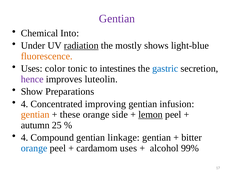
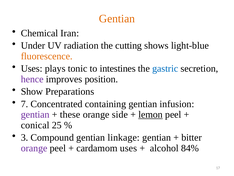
Gentian colour: purple -> orange (117, 19)
Into: Into -> Iran (70, 33)
radiation underline: present -> none (81, 45)
mostly: mostly -> cutting (129, 45)
color: color -> plays (55, 68)
luteolin: luteolin -> position (101, 79)
4: 4 -> 7 (25, 104)
improving: improving -> containing (106, 104)
gentian colour: orange -> purple (35, 114)
autumn: autumn -> conical (35, 125)
4: 4 -> 3 (25, 137)
orange colour: blue -> purple (34, 148)
99%: 99% -> 84% (190, 148)
